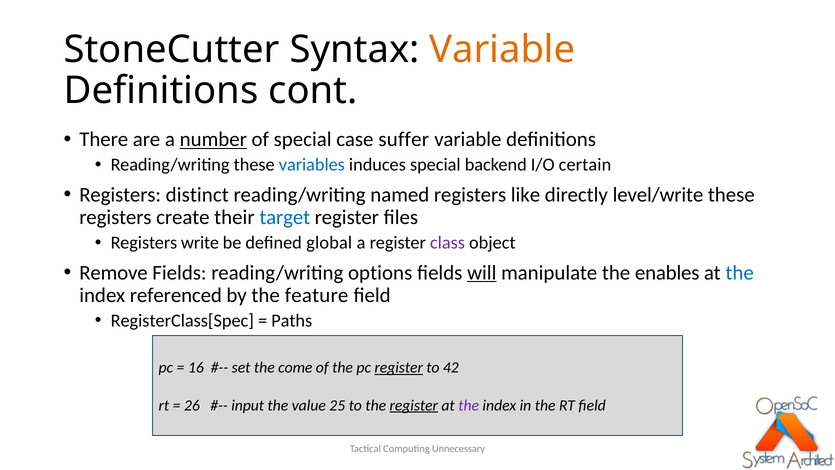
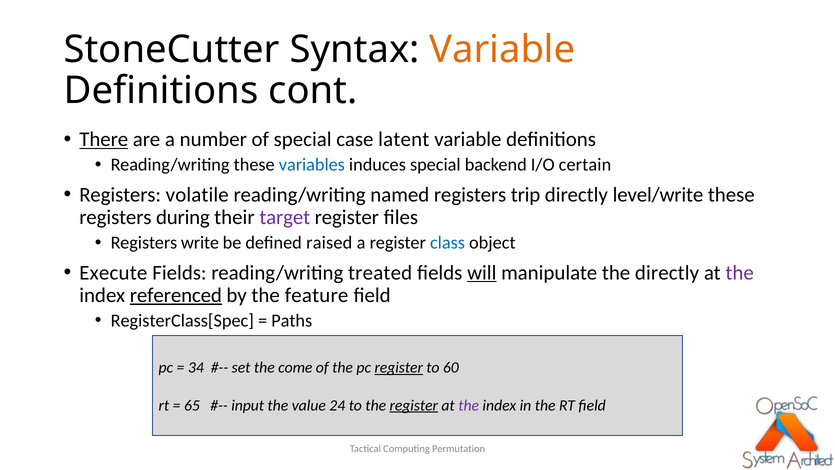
There underline: none -> present (104, 139)
number underline: present -> none (213, 139)
suffer: suffer -> latent (404, 139)
distinct: distinct -> volatile (197, 195)
like: like -> trip (526, 195)
create: create -> during (183, 217)
target colour: blue -> purple (285, 217)
global: global -> raised (329, 243)
class colour: purple -> blue (447, 243)
Remove: Remove -> Execute (113, 272)
options: options -> treated (380, 272)
the enables: enables -> directly (667, 272)
the colour: blue -> purple (740, 272)
referenced underline: none -> present (176, 295)
16: 16 -> 34 (196, 368)
42: 42 -> 60 (451, 368)
26: 26 -> 65 (192, 405)
25: 25 -> 24 (337, 405)
Unnecessary: Unnecessary -> Permutation (459, 448)
